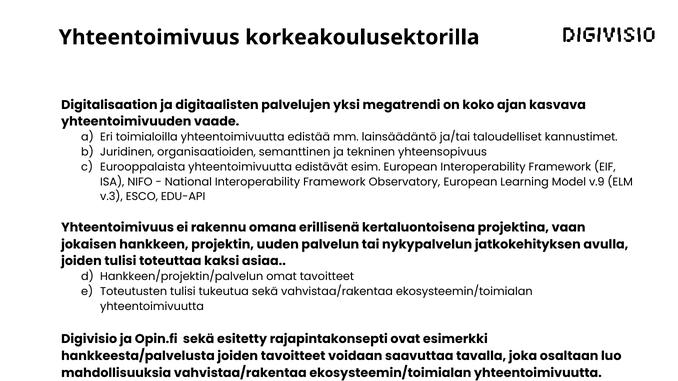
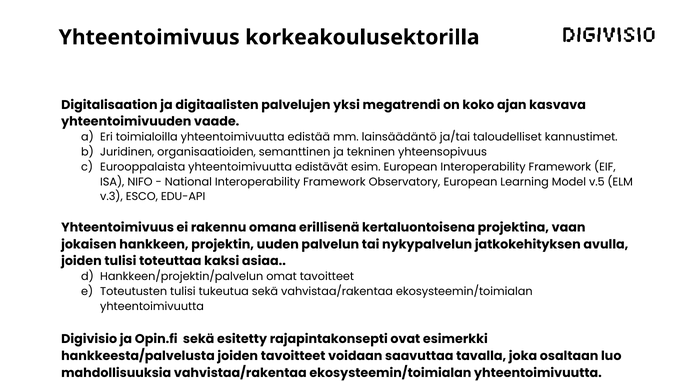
v.9: v.9 -> v.5 (597, 182)
